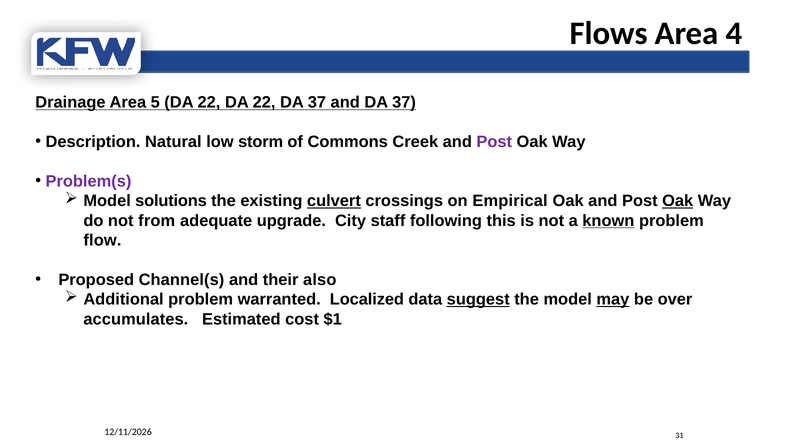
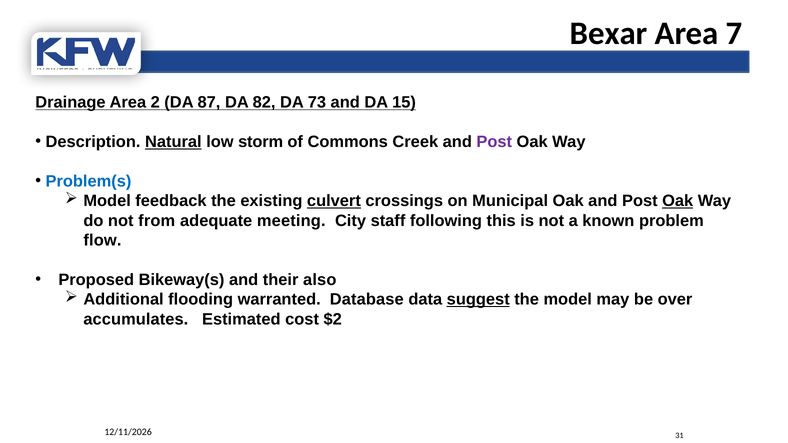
Flows: Flows -> Bexar (609, 33)
4: 4 -> 7 (734, 33)
5: 5 -> 2 (155, 103)
22: 22 -> 87 (209, 103)
22: 22 -> 82 (264, 103)
37: 37 -> 73 (317, 103)
and DA 37: 37 -> 15 (404, 103)
Natural underline: none -> present (173, 142)
Problem(s colour: purple -> blue (88, 181)
solutions: solutions -> feedback (171, 201)
Empirical: Empirical -> Municipal (510, 201)
upgrade: upgrade -> meeting (291, 221)
known underline: present -> none (608, 221)
Channel(s: Channel(s -> Bikeway(s (182, 280)
Additional problem: problem -> flooding (201, 300)
Localized: Localized -> Database (367, 300)
may underline: present -> none (613, 300)
$1: $1 -> $2 (333, 319)
